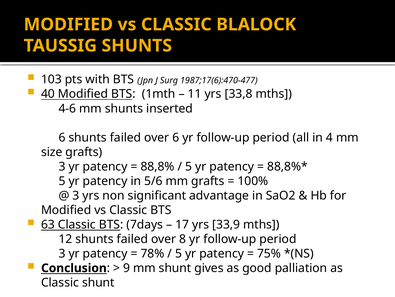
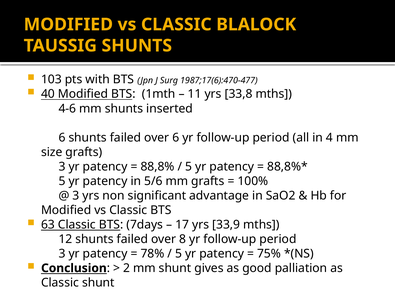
9: 9 -> 2 (127, 267)
